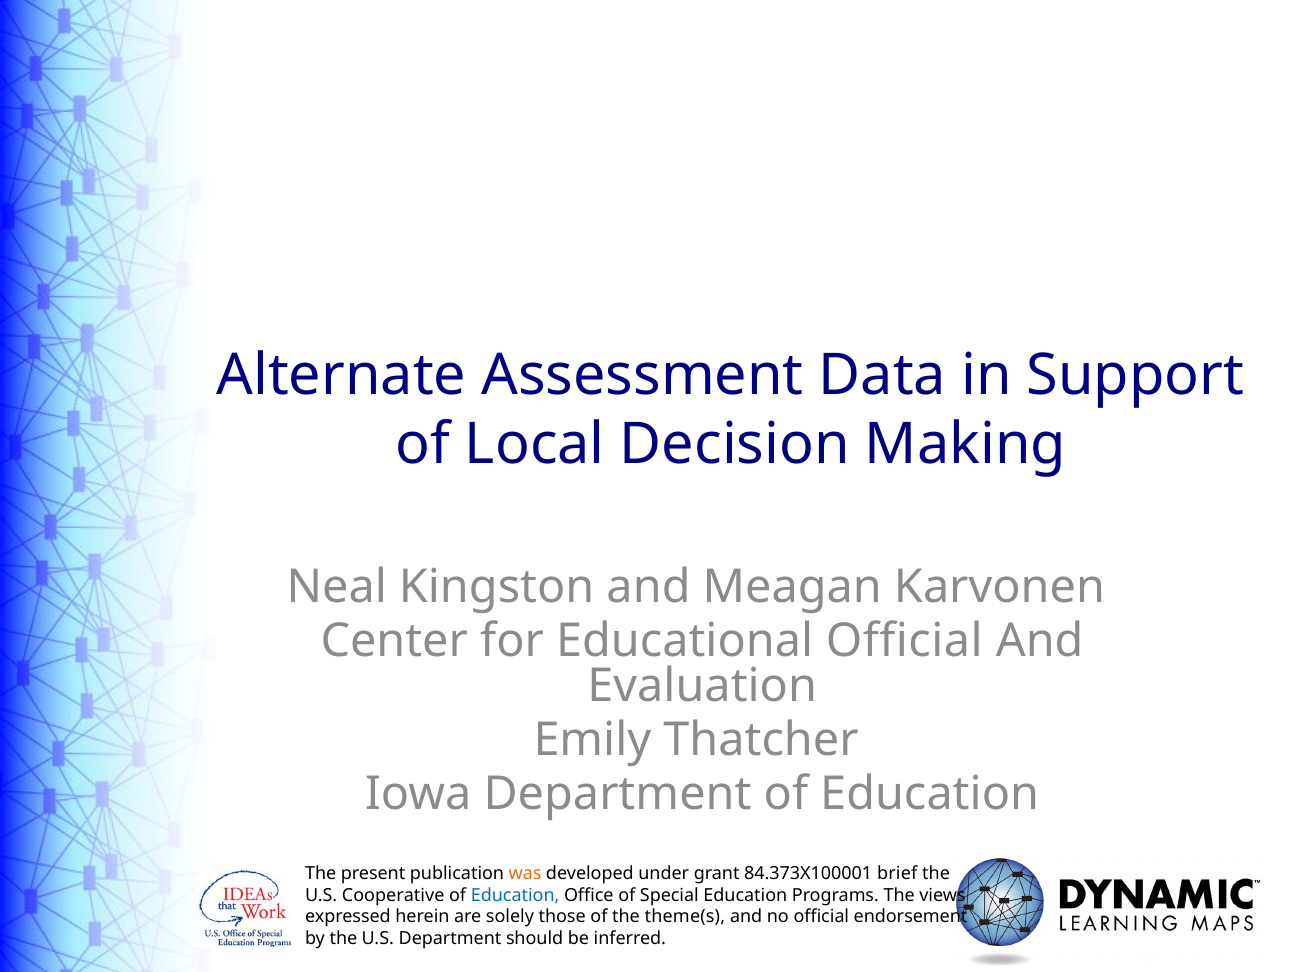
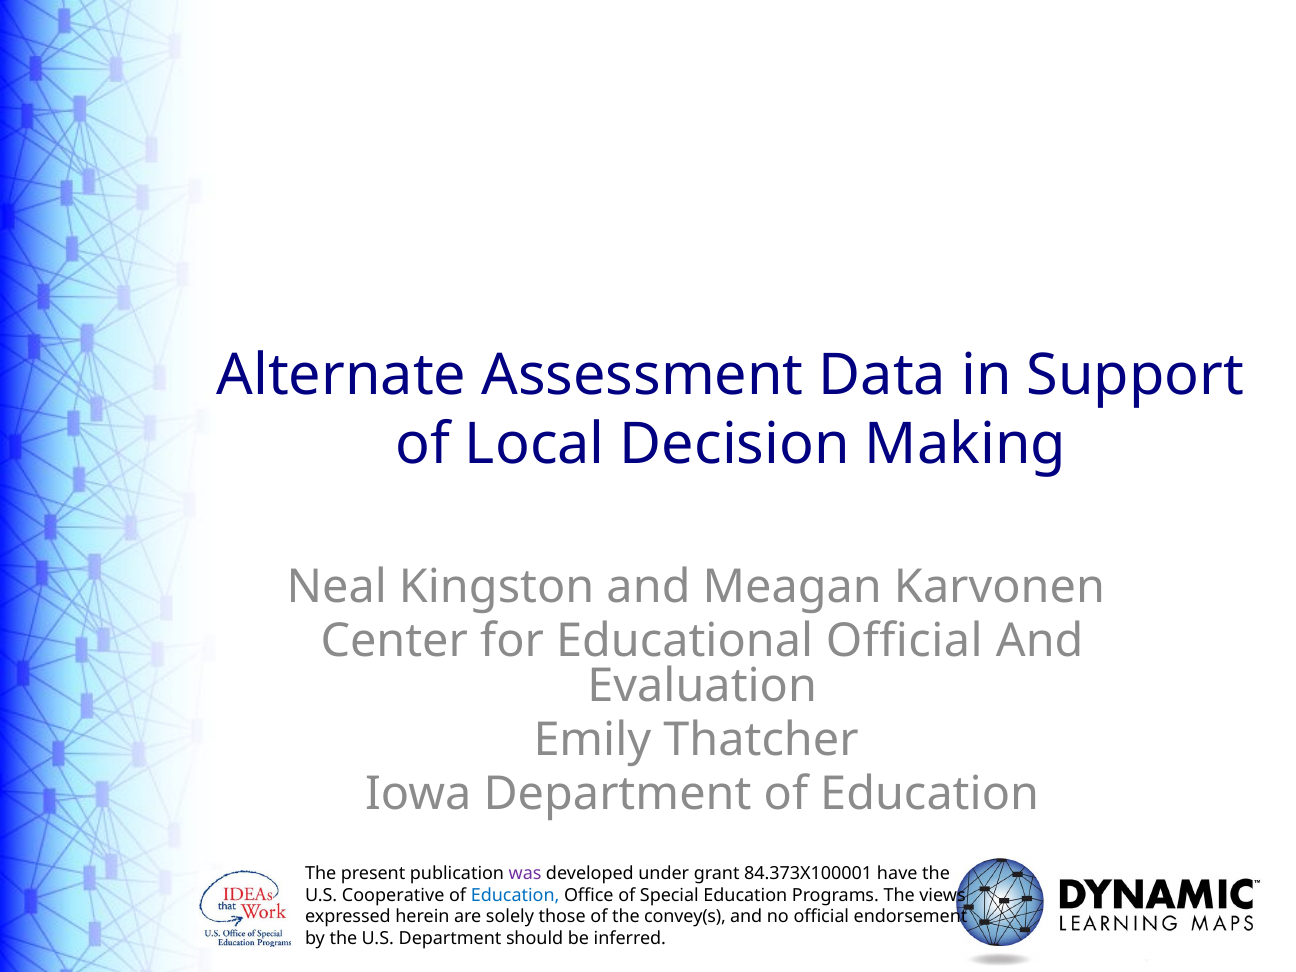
was colour: orange -> purple (525, 873)
brief: brief -> have (897, 873)
theme(s: theme(s -> convey(s (685, 917)
